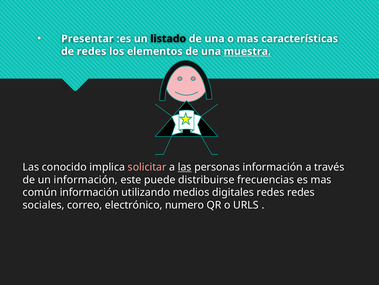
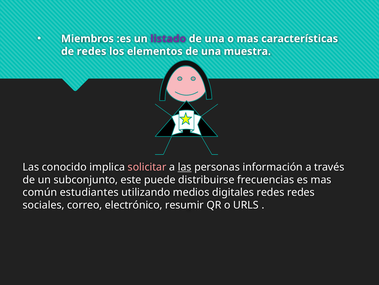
Presentar: Presentar -> Miembros (87, 39)
listado colour: black -> purple (168, 39)
muestra underline: present -> none (247, 51)
un información: información -> subconjunto (86, 179)
común información: información -> estudiantes (89, 192)
numero: numero -> resumir (185, 205)
